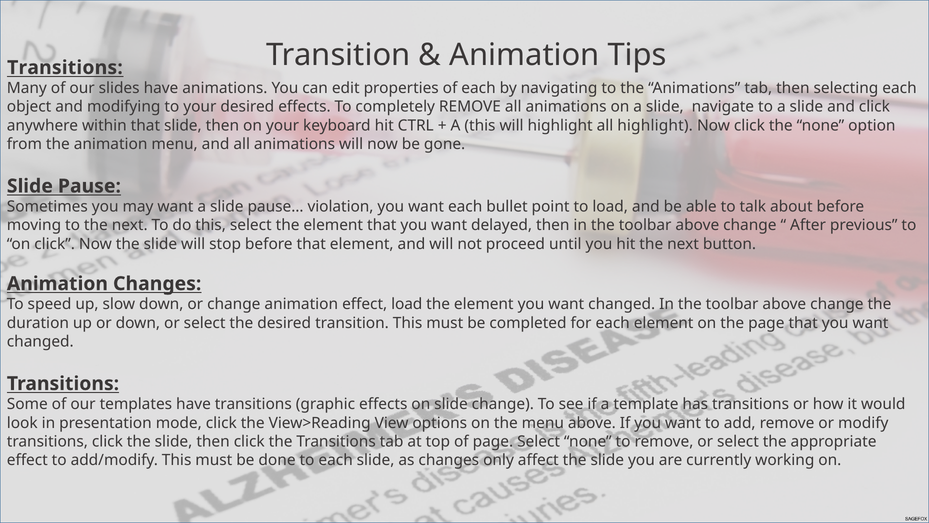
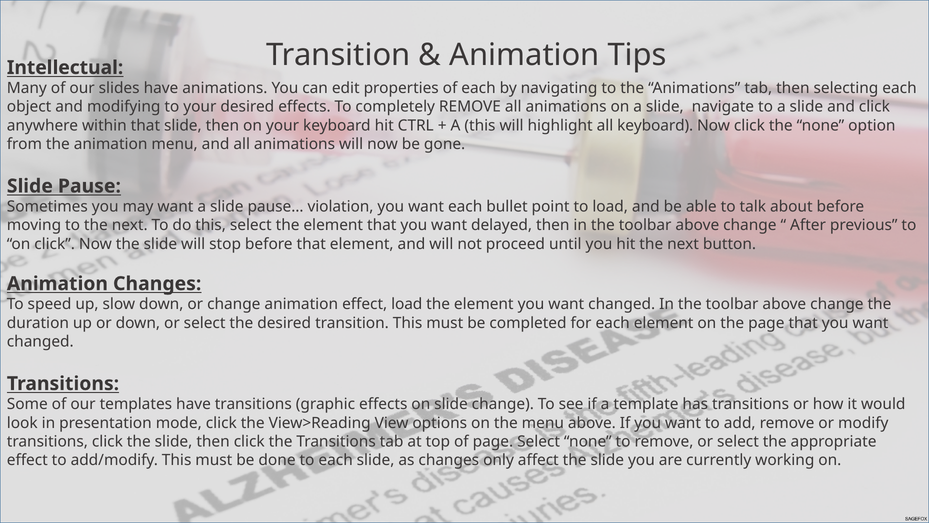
Transitions: Transitions -> Intellectual (65, 68)
all highlight: highlight -> keyboard (655, 125)
